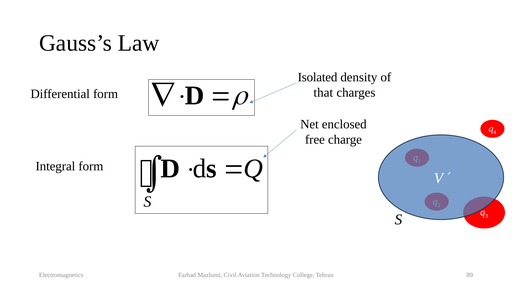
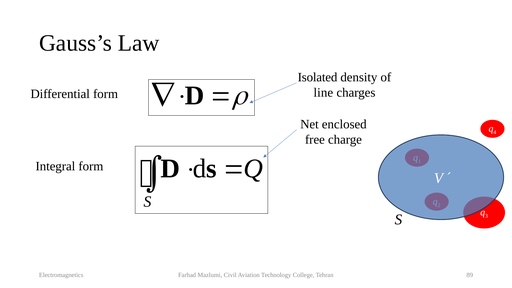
that: that -> line (323, 93)
